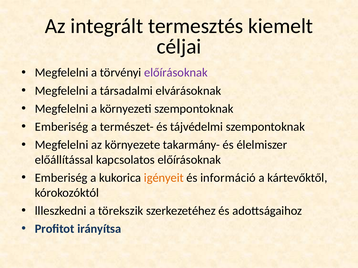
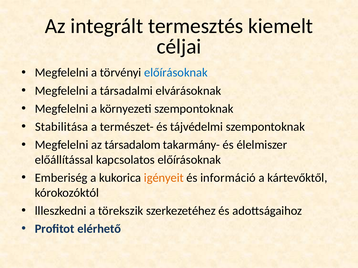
előírásoknak colour: purple -> blue (176, 73)
Emberiség: Emberiség -> Stabilitása (62, 127)
környezete: környezete -> társadalom (133, 145)
irányítsa: irányítsa -> elérhető (99, 229)
